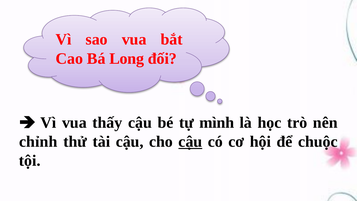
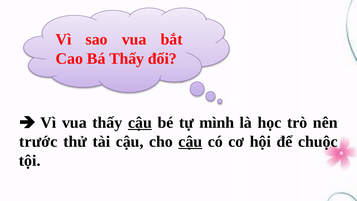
Bá Long: Long -> Thấy (127, 58)
cậu underline: none -> present (140, 122)
chỉnh: chỉnh -> trước (38, 142)
